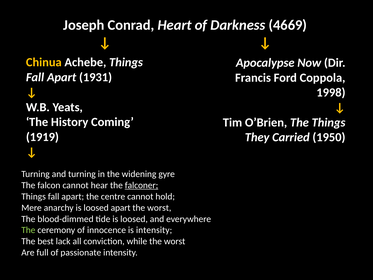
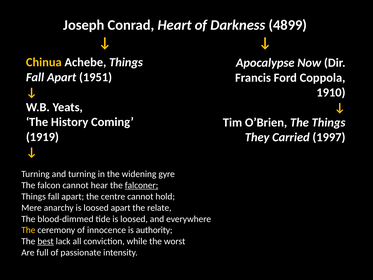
4669: 4669 -> 4899 (288, 25)
1931: 1931 -> 1951 (96, 77)
1998: 1998 -> 1910 (331, 93)
1950: 1950 -> 1997 (329, 137)
worst: worst -> relate (159, 208)
The colour: light green -> yellow (28, 230)
is intensity: intensity -> authority (154, 230)
best underline: none -> present (46, 241)
